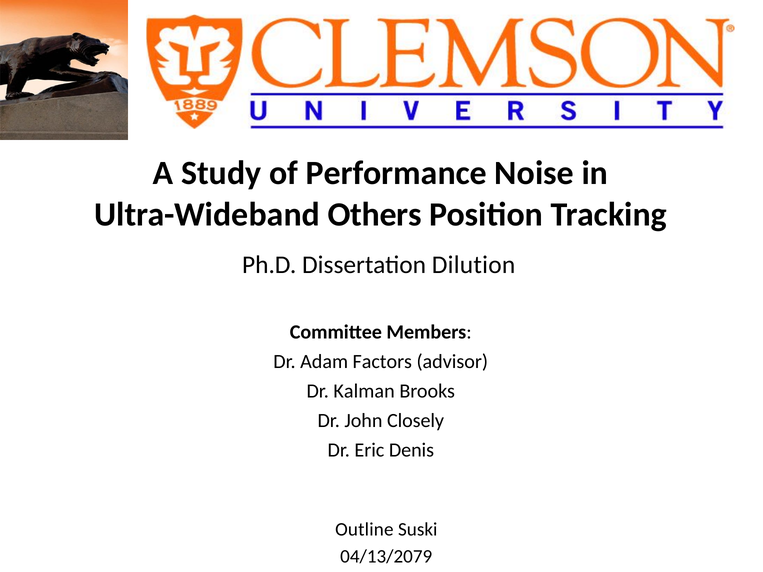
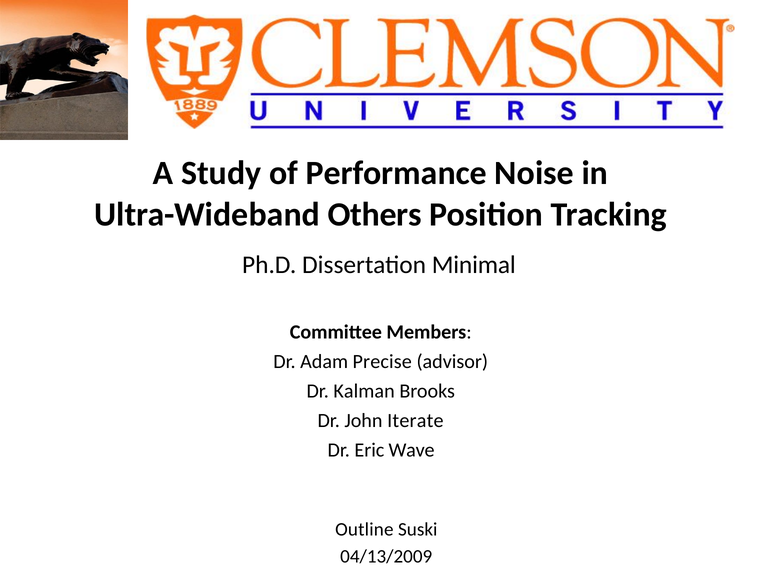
Dilution: Dilution -> Minimal (474, 265)
Factors: Factors -> Precise (382, 362)
Closely: Closely -> Iterate (415, 421)
Denis: Denis -> Wave (412, 450)
04/13/2079: 04/13/2079 -> 04/13/2009 (386, 557)
